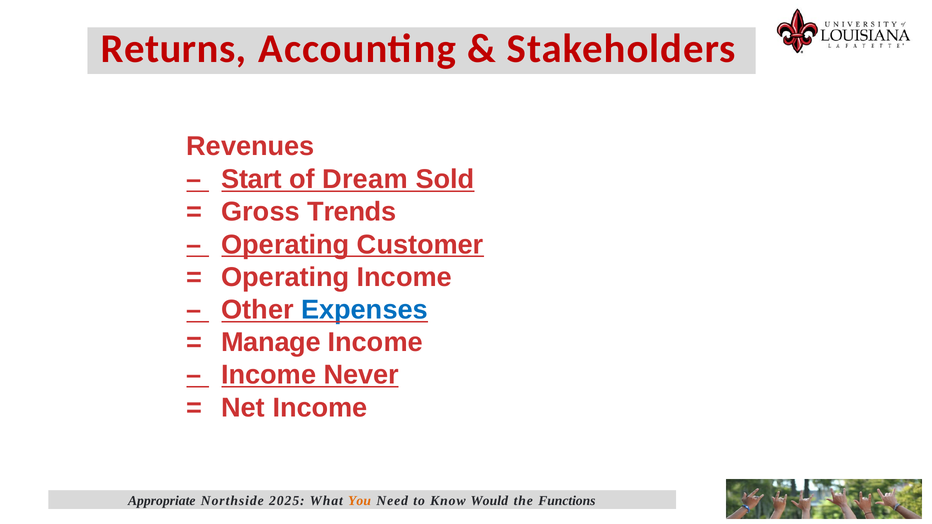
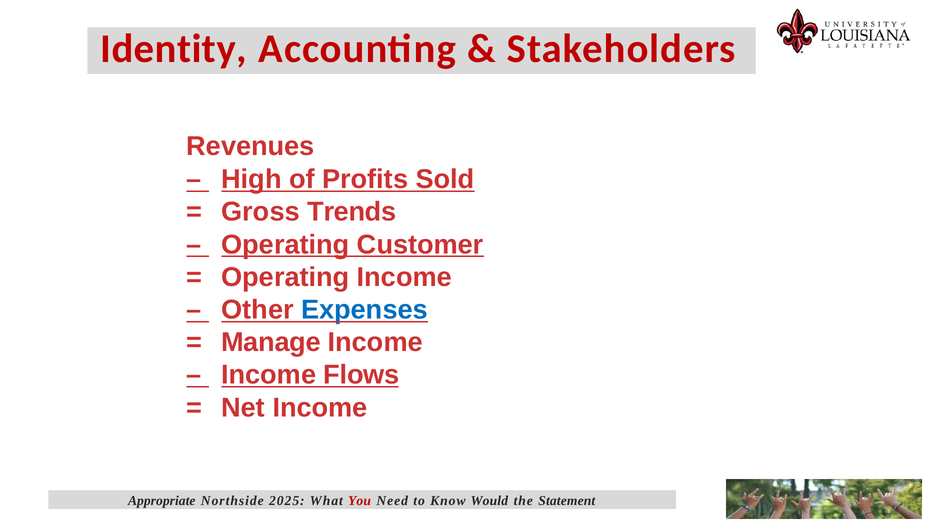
Returns: Returns -> Identity (174, 49)
Start: Start -> High (251, 179)
Dream: Dream -> Profits (365, 179)
Never: Never -> Flows (361, 375)
You colour: orange -> red (359, 501)
Functions: Functions -> Statement (567, 501)
